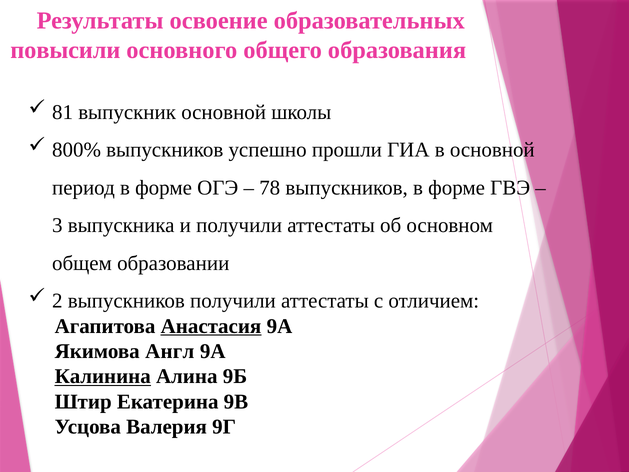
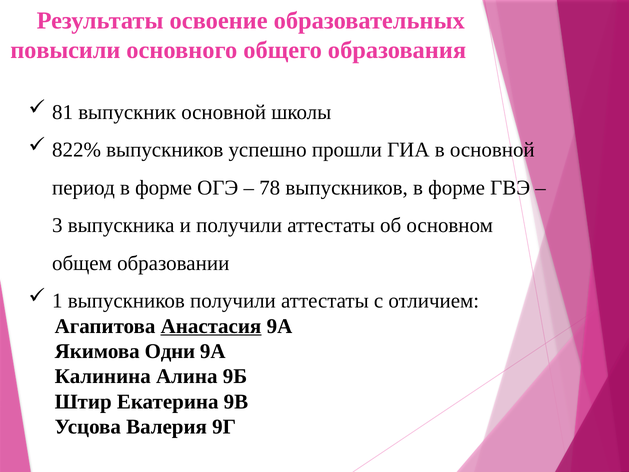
800%: 800% -> 822% (77, 150)
2: 2 -> 1 (57, 301)
Англ: Англ -> Одни (170, 351)
Калинина underline: present -> none (103, 376)
